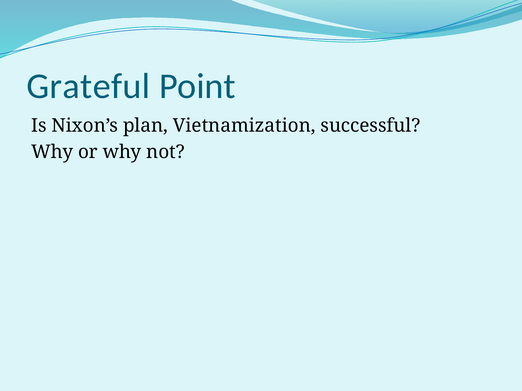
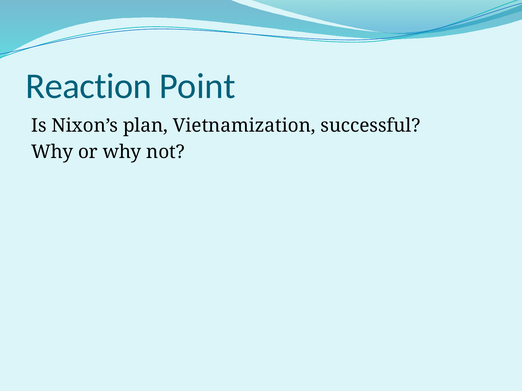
Grateful: Grateful -> Reaction (89, 86)
